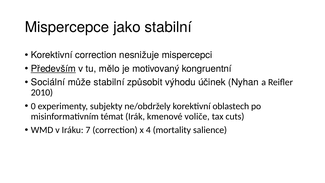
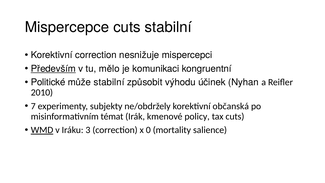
Mispercepce jako: jako -> cuts (127, 27)
motivovaný: motivovaný -> komunikaci (156, 69)
Sociální: Sociální -> Politické (48, 82)
0: 0 -> 7 (33, 106)
oblastech: oblastech -> občanská (231, 106)
voliče: voliče -> policy (197, 116)
WMD underline: none -> present (42, 130)
7: 7 -> 3 (88, 130)
4: 4 -> 0 (148, 130)
